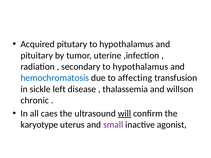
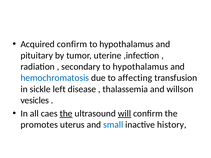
Acquired pitutary: pitutary -> confirm (72, 44)
chronic: chronic -> vesicles (35, 101)
the underline: none -> present (66, 114)
karyotype: karyotype -> promotes (39, 125)
small colour: purple -> blue (113, 125)
agonist: agonist -> history (172, 125)
